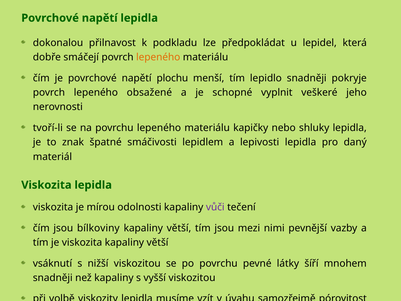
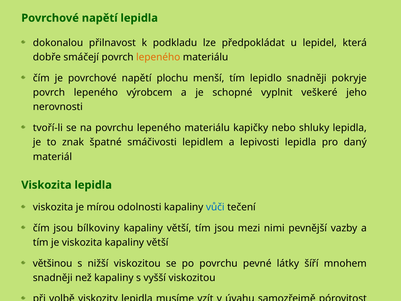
obsažené: obsažené -> výrobcem (149, 92)
vůči colour: purple -> blue (215, 207)
vsáknutí: vsáknutí -> většinou (53, 263)
